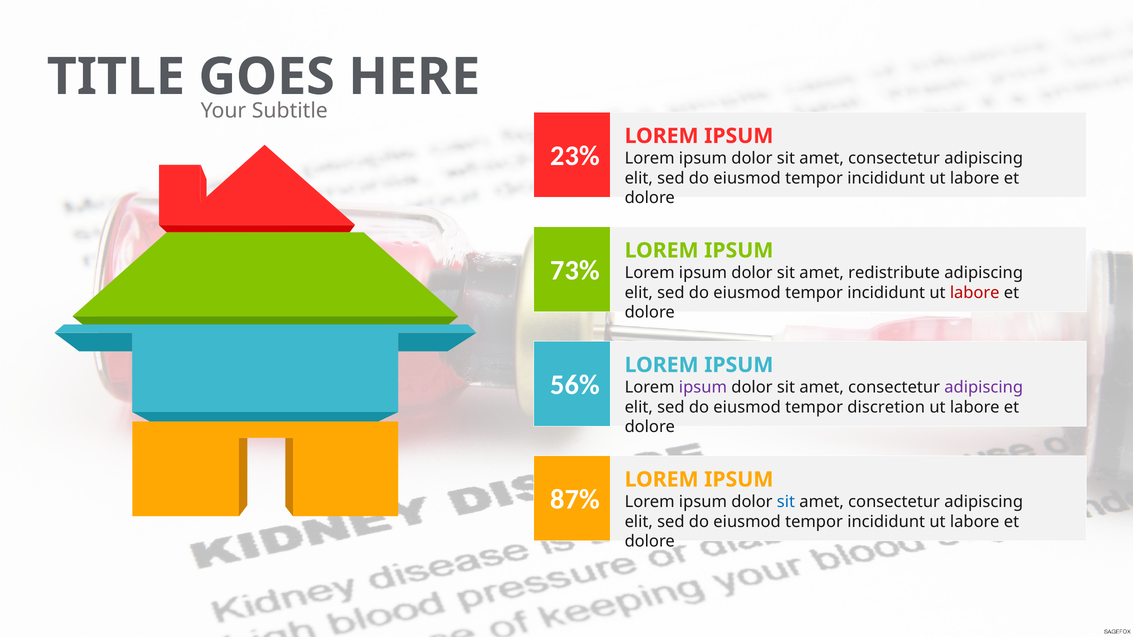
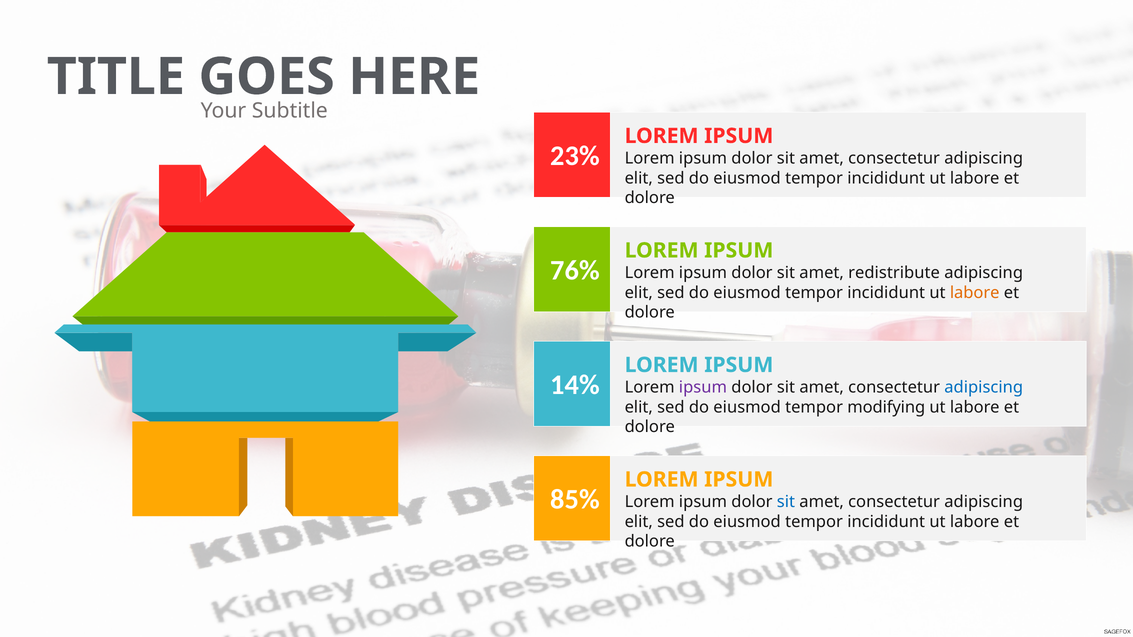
73%: 73% -> 76% (575, 271)
labore colour: red -> orange (975, 293)
56%: 56% -> 14% (575, 385)
adipiscing colour: purple -> blue (984, 388)
discretion: discretion -> modifying (886, 407)
87%: 87% -> 85% (575, 500)
